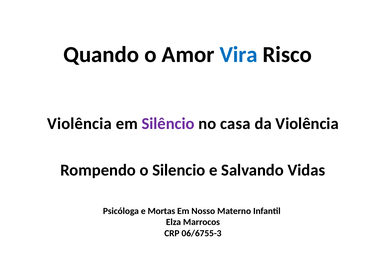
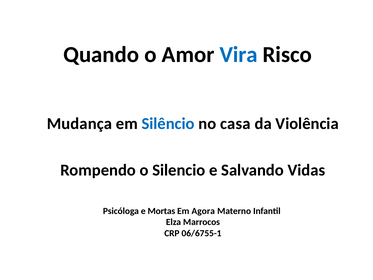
Violência: Violência -> Mudança (79, 124)
Silêncio colour: purple -> blue (168, 124)
Nosso: Nosso -> Agora (203, 211)
06/6755-3: 06/6755-3 -> 06/6755-1 (202, 233)
